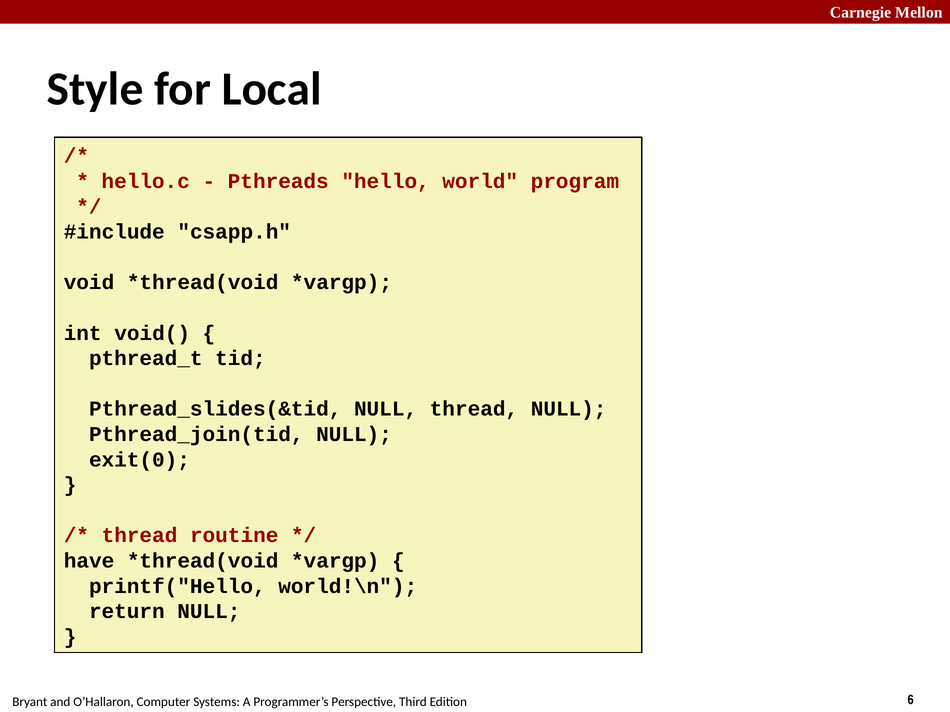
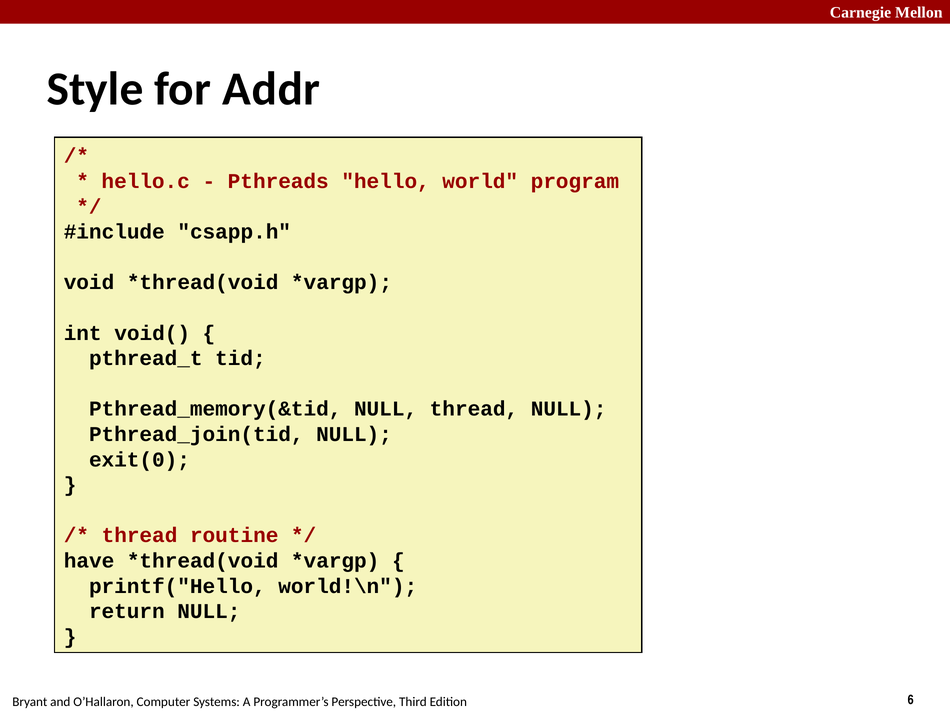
Local: Local -> Addr (271, 89)
Pthread_slides(&tid: Pthread_slides(&tid -> Pthread_memory(&tid (215, 409)
